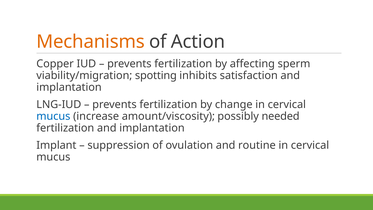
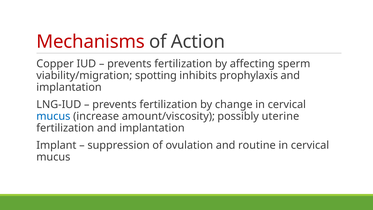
Mechanisms colour: orange -> red (91, 42)
satisfaction: satisfaction -> prophylaxis (249, 75)
needed: needed -> uterine (280, 116)
